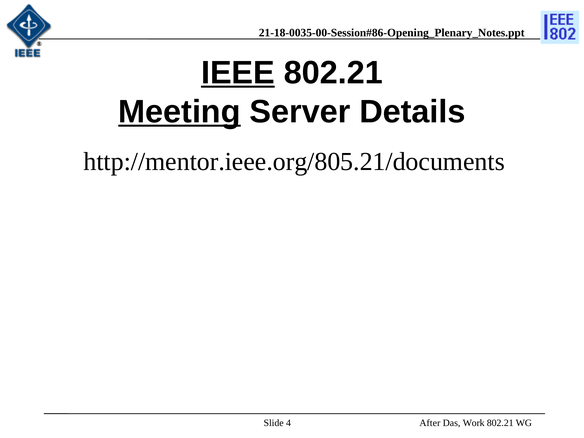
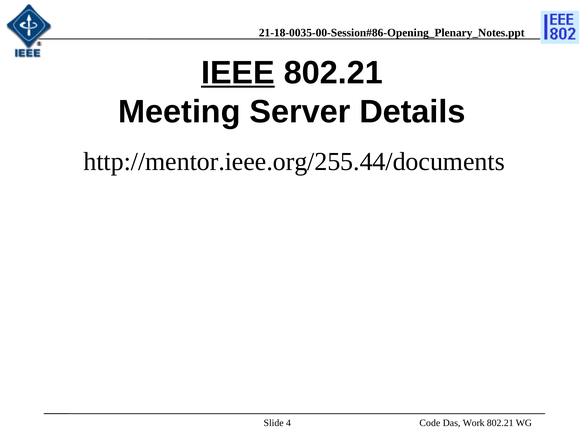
Meeting underline: present -> none (179, 112)
http://mentor.ieee.org/805.21/documents: http://mentor.ieee.org/805.21/documents -> http://mentor.ieee.org/255.44/documents (294, 161)
After: After -> Code (430, 423)
